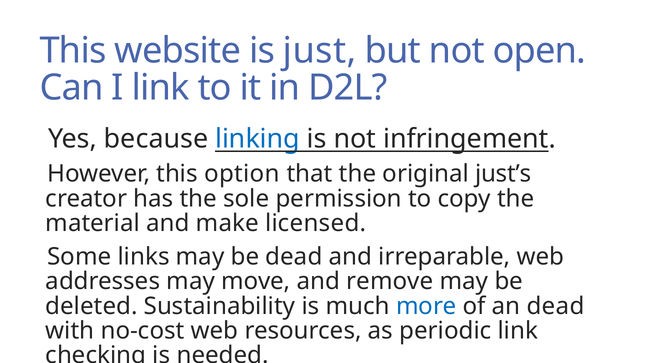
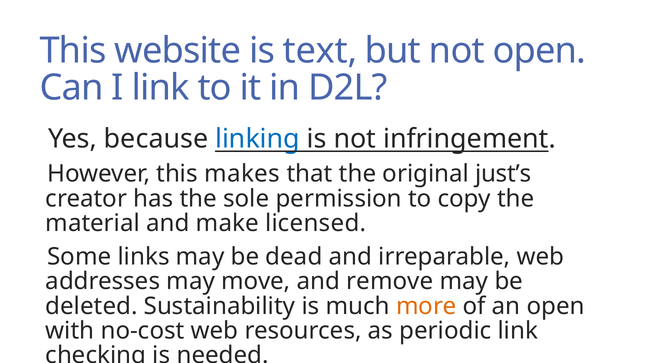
just: just -> text (320, 51)
option: option -> makes (242, 174)
more colour: blue -> orange (426, 306)
an dead: dead -> open (556, 306)
